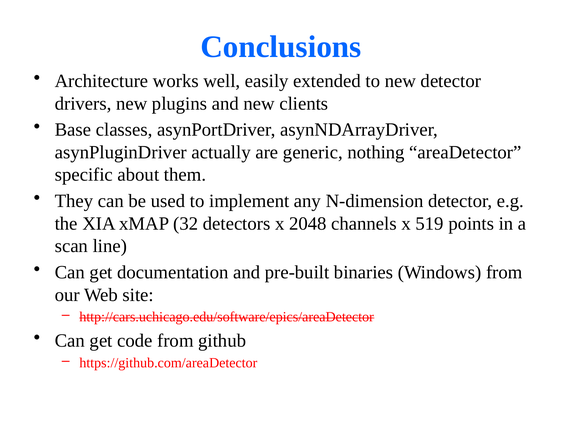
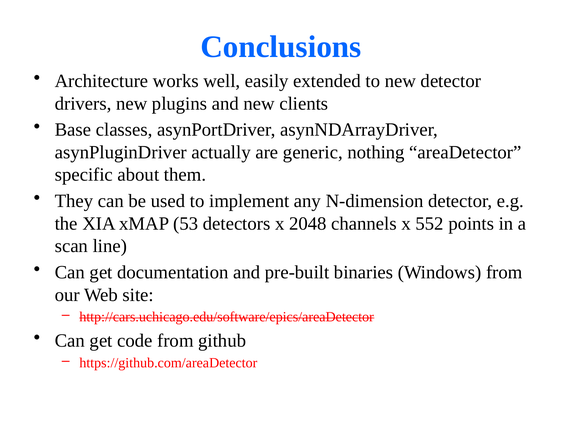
32: 32 -> 53 (186, 223)
519: 519 -> 552 (430, 223)
